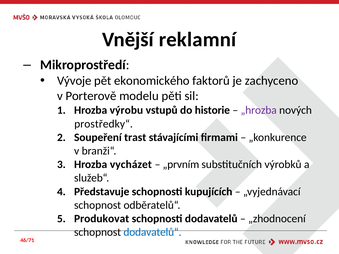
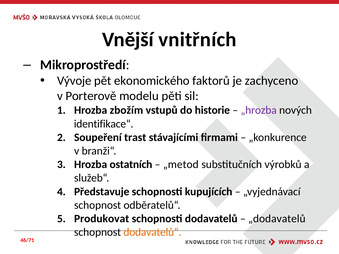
reklamní: reklamní -> vnitřních (197, 40)
výrobu: výrobu -> zbožím (126, 110)
prostředky“: prostředky“ -> identifikace“ (104, 124)
vycházet: vycházet -> ostatních (131, 165)
„prvním: „prvním -> „metod (181, 165)
„zhodnocení: „zhodnocení -> „dodavatelů (277, 219)
dodavatelů“ colour: blue -> orange (152, 232)
